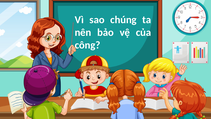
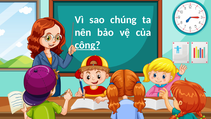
công underline: none -> present (87, 45)
